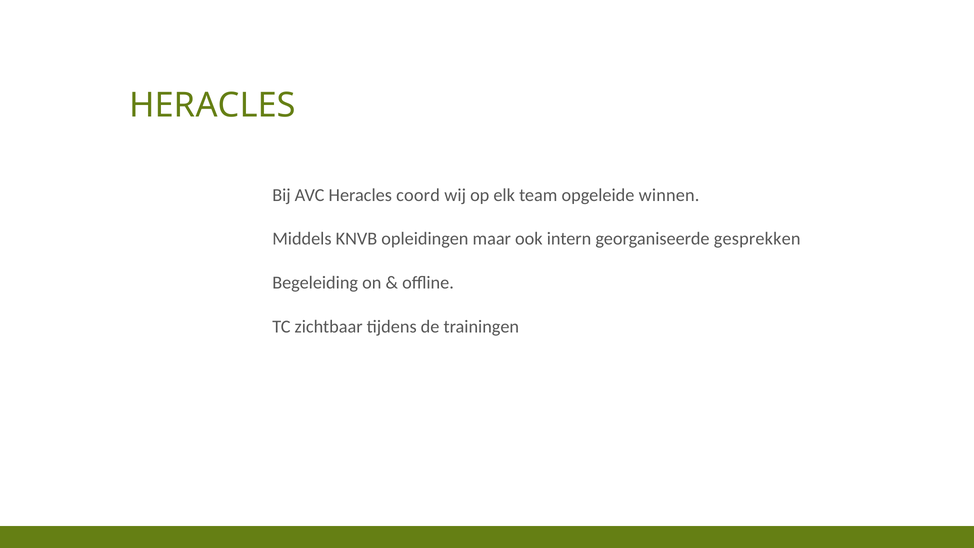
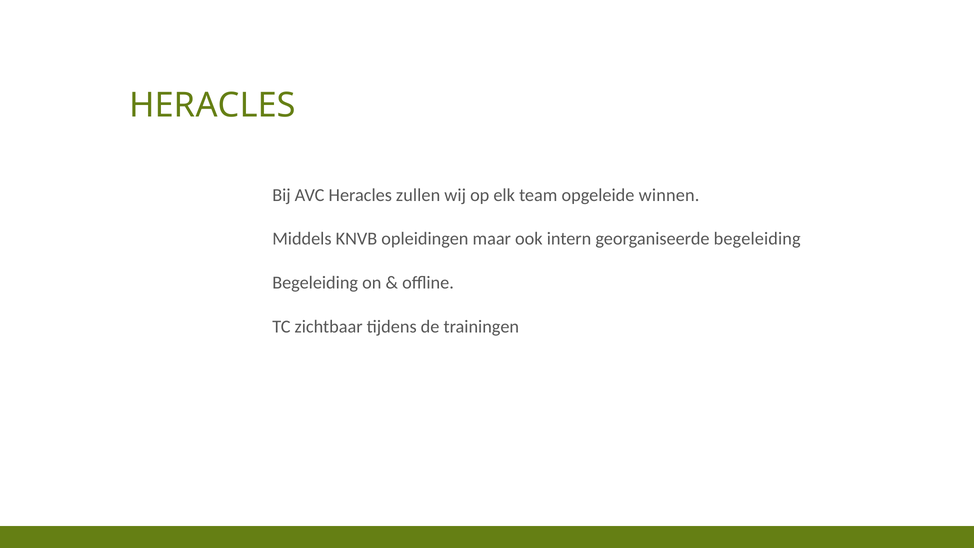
coord: coord -> zullen (418, 195)
georganiseerde gesprekken: gesprekken -> begeleiding (757, 239)
